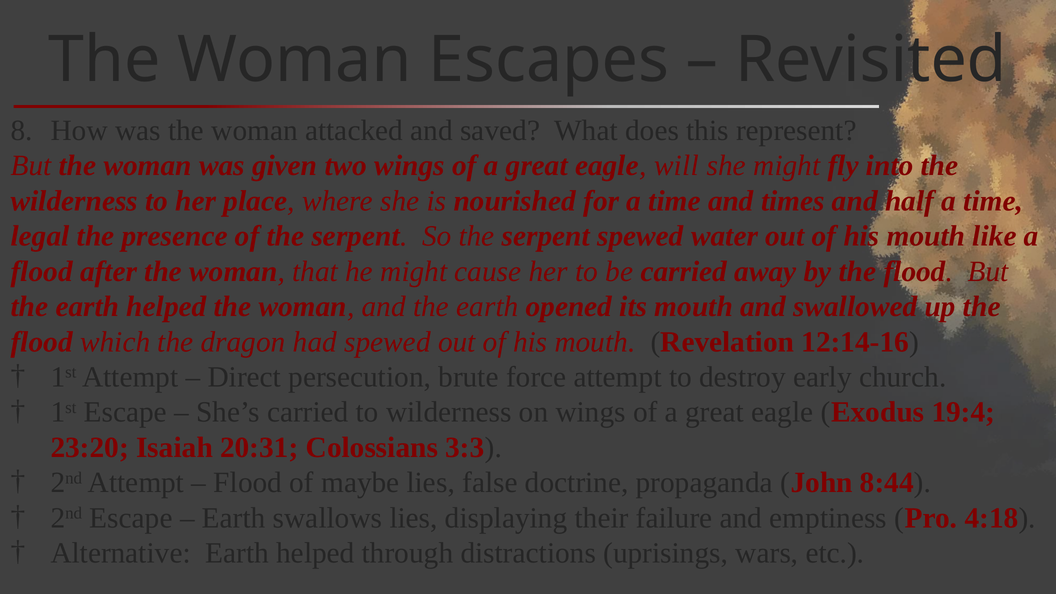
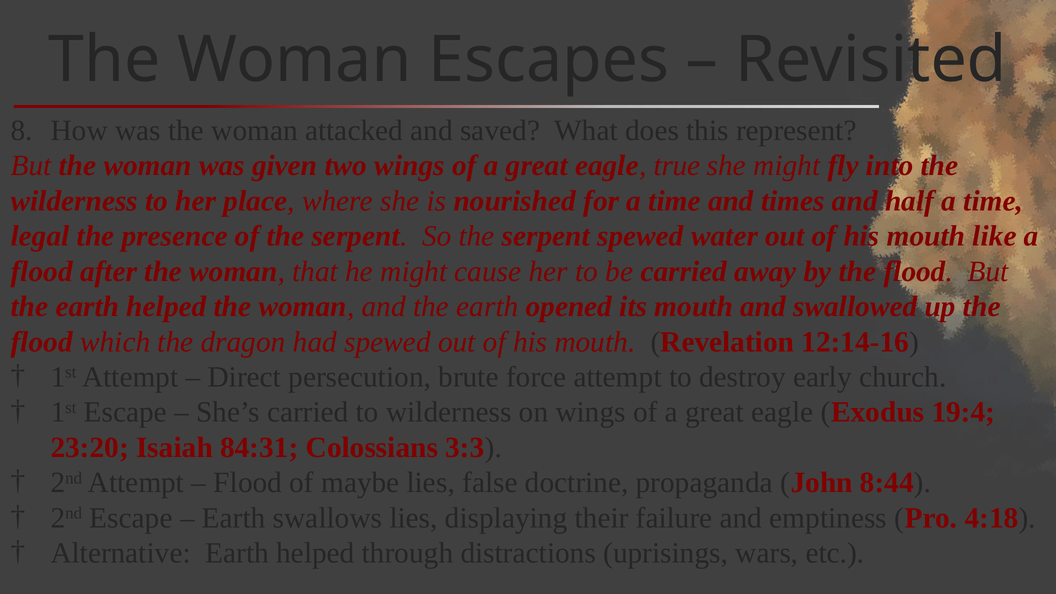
will: will -> true (677, 166)
20:31: 20:31 -> 84:31 (259, 447)
